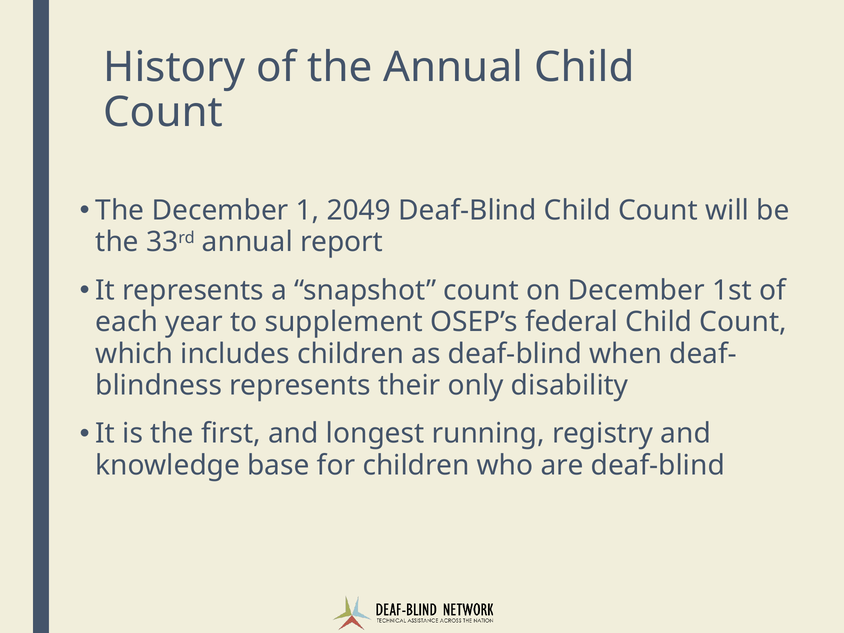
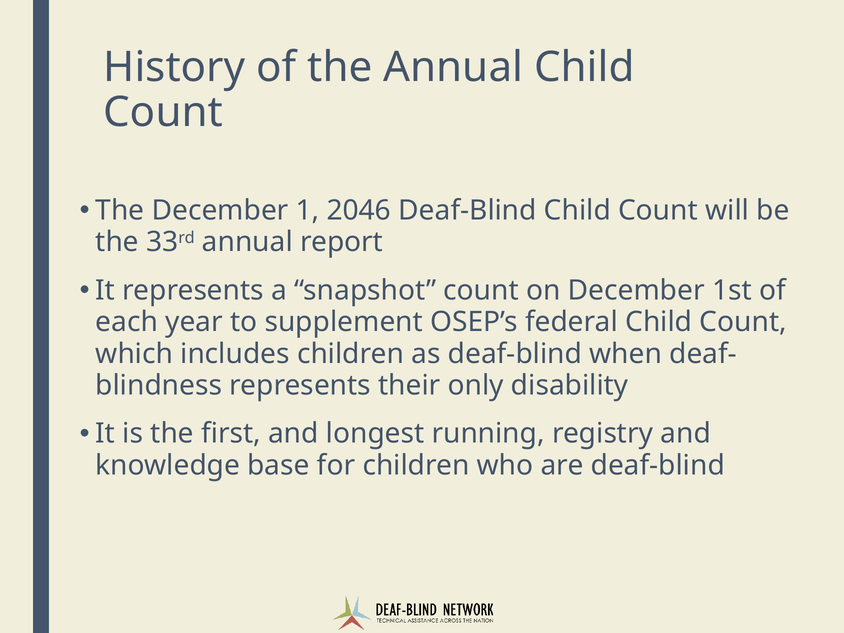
2049: 2049 -> 2046 (359, 210)
